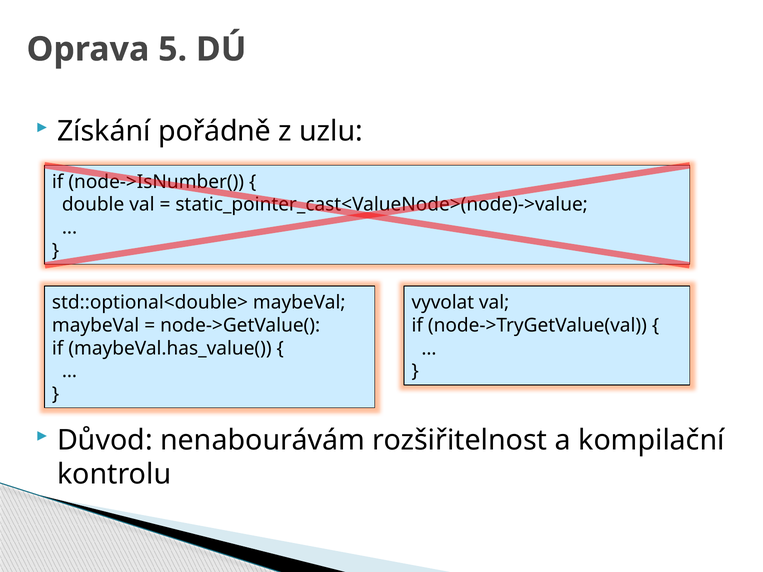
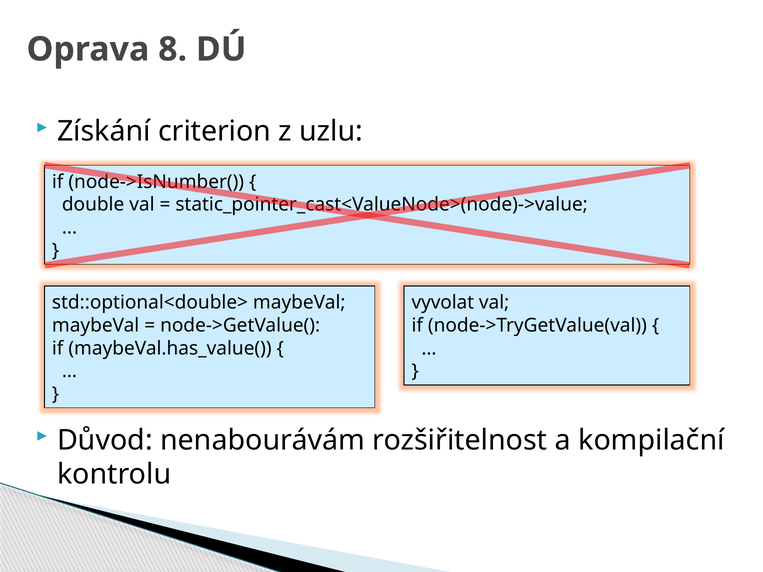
5: 5 -> 8 (173, 49)
pořádně: pořádně -> criterion (215, 131)
